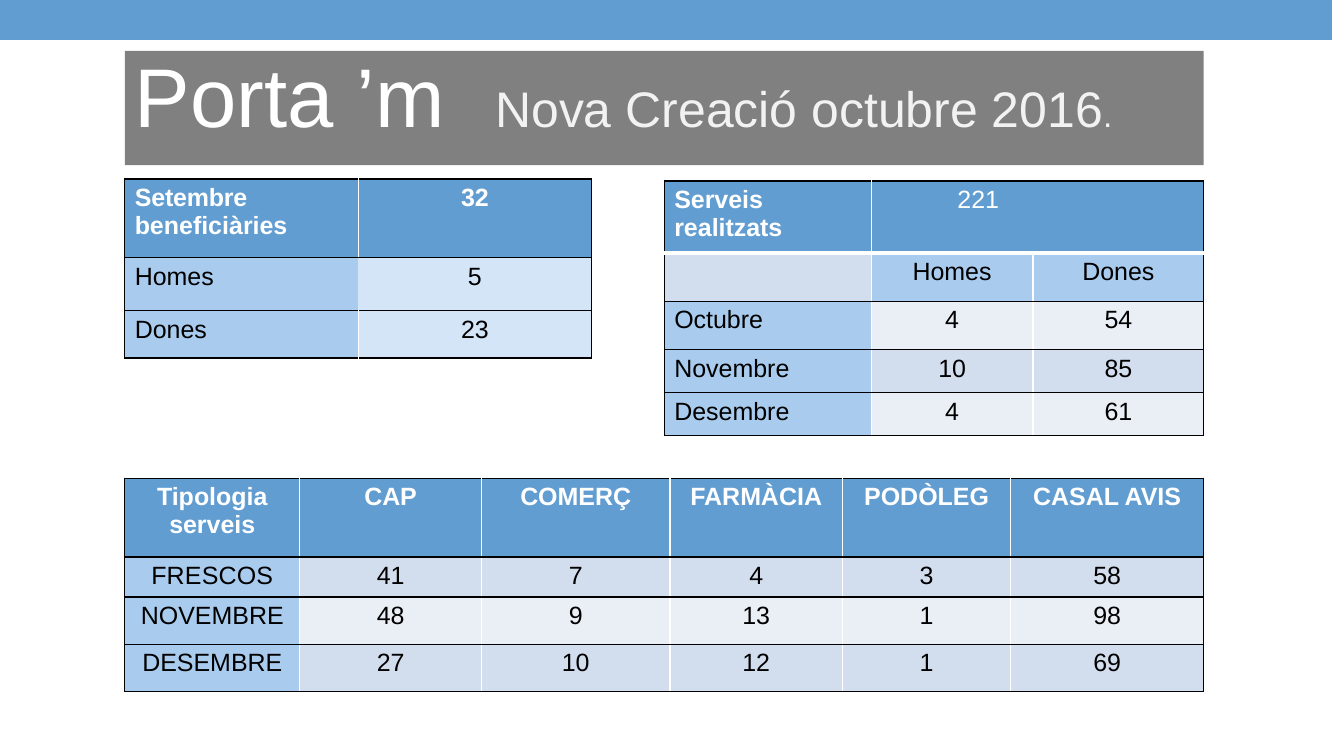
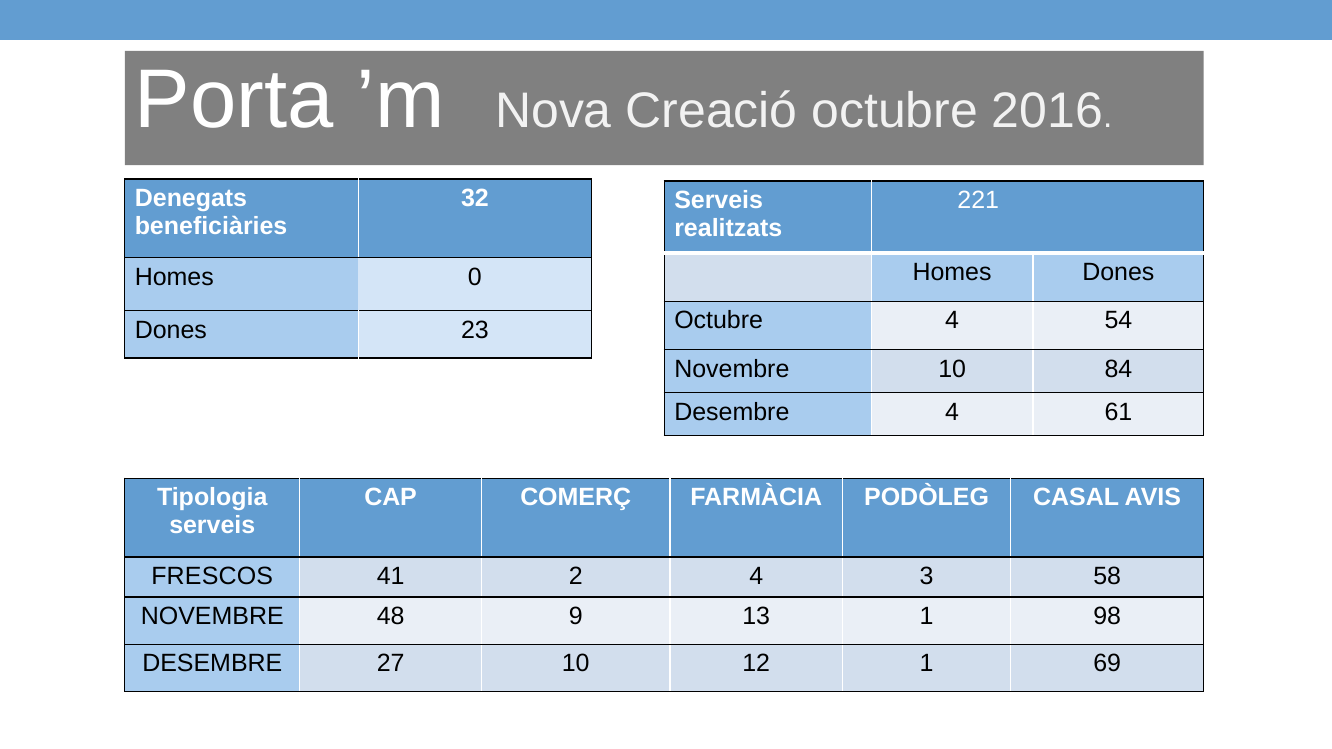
Setembre: Setembre -> Denegats (191, 199)
5: 5 -> 0 (475, 277)
85: 85 -> 84 (1118, 369)
7: 7 -> 2 (576, 577)
